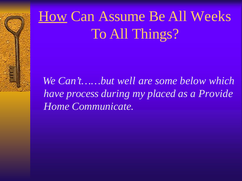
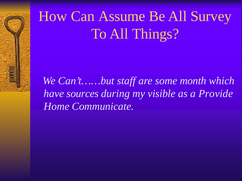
How underline: present -> none (53, 16)
Weeks: Weeks -> Survey (211, 16)
well: well -> staff (126, 81)
below: below -> month (193, 81)
process: process -> sources (83, 94)
placed: placed -> visible (162, 94)
